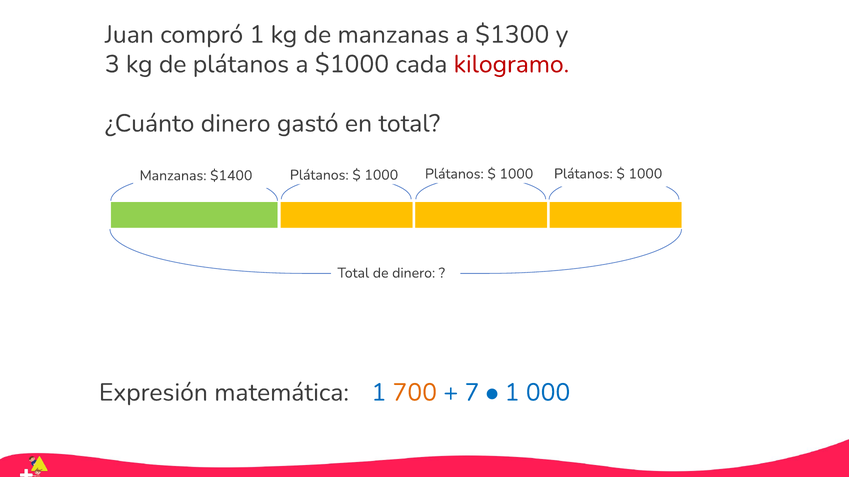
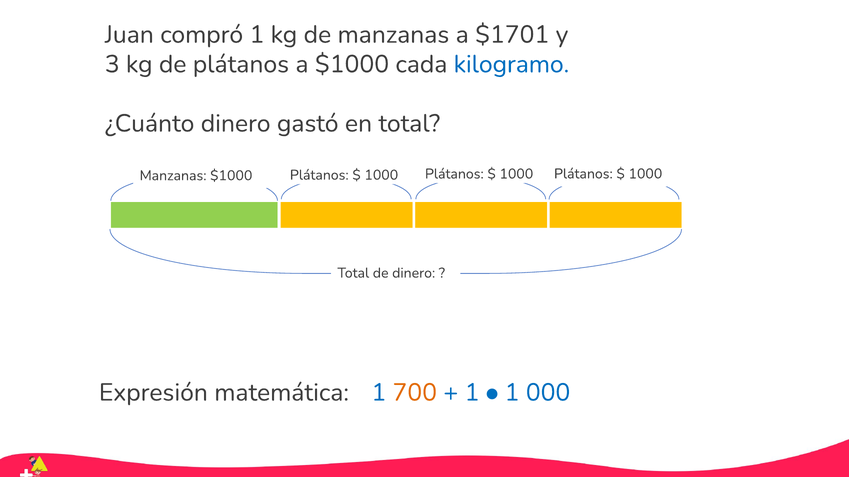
$1300: $1300 -> $1701 (512, 35)
kilogramo colour: red -> blue (511, 64)
Manzanas $1400: $1400 -> $1000 (231, 176)
7: 7 -> 1 (472, 393)
